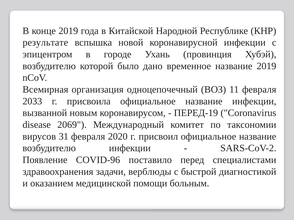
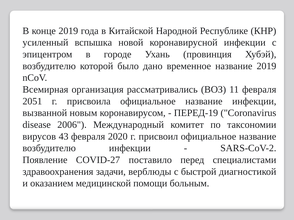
результате: результате -> усиленный (45, 43)
одноцепочечный: одноцепочечный -> рассматривались (162, 90)
2033: 2033 -> 2051 (32, 101)
2069: 2069 -> 2006 (72, 125)
31: 31 -> 43 (64, 137)
COVID-96: COVID-96 -> COVID-27 (98, 160)
